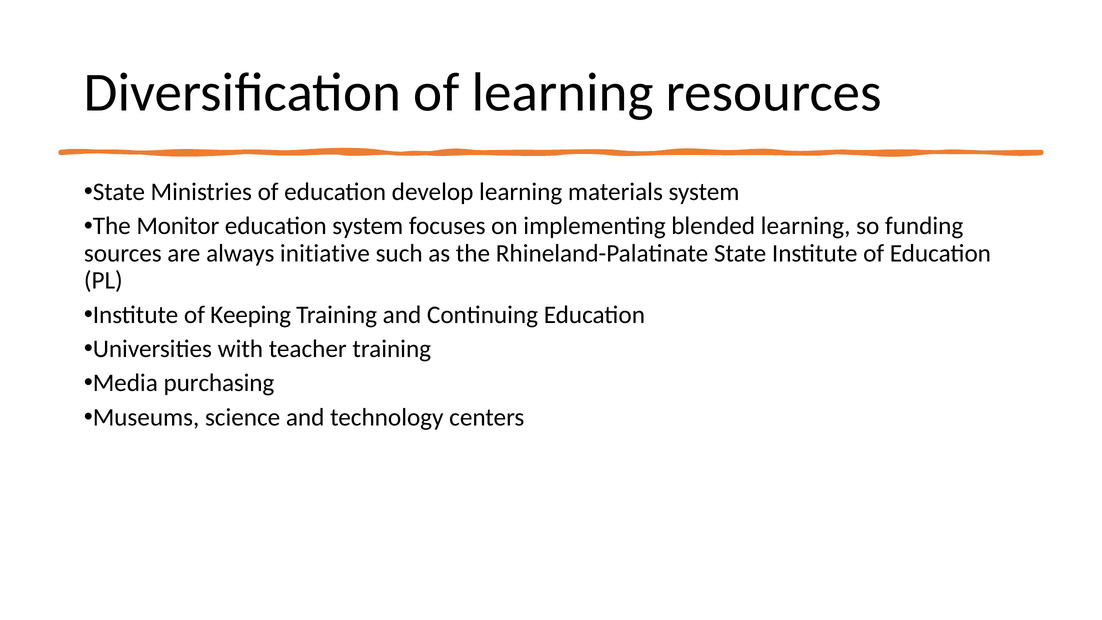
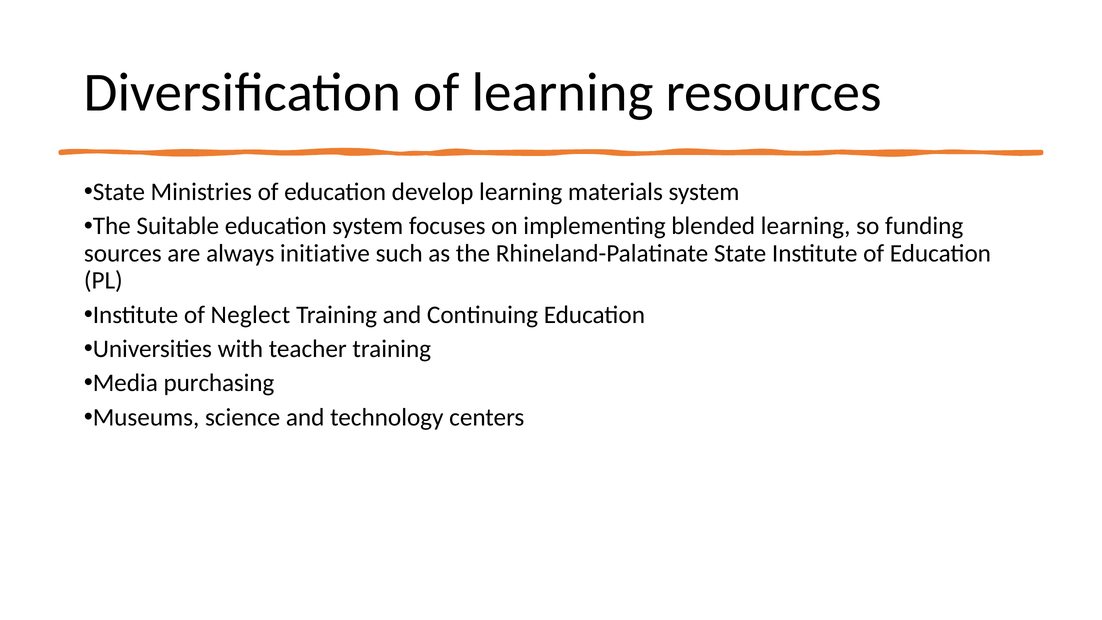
Monitor: Monitor -> Suitable (178, 226)
Keeping: Keeping -> Neglect (250, 315)
